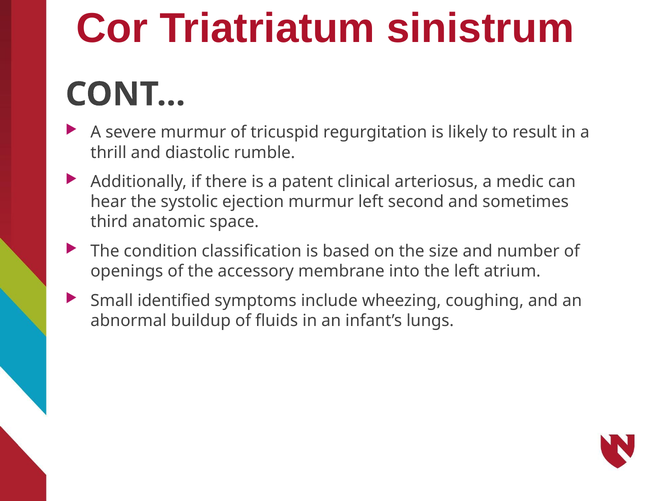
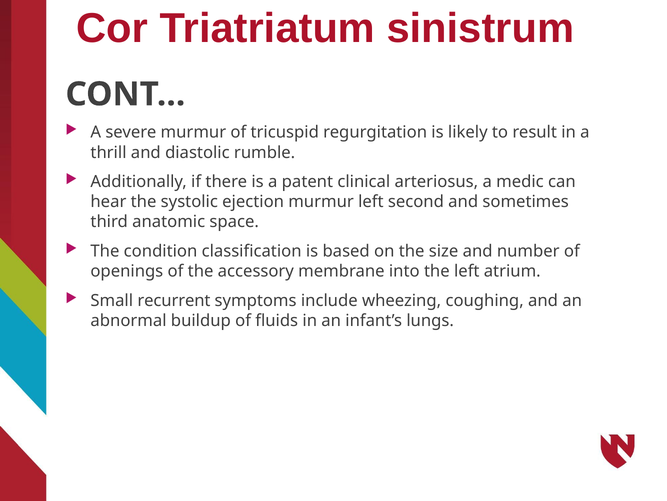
identified: identified -> recurrent (174, 300)
